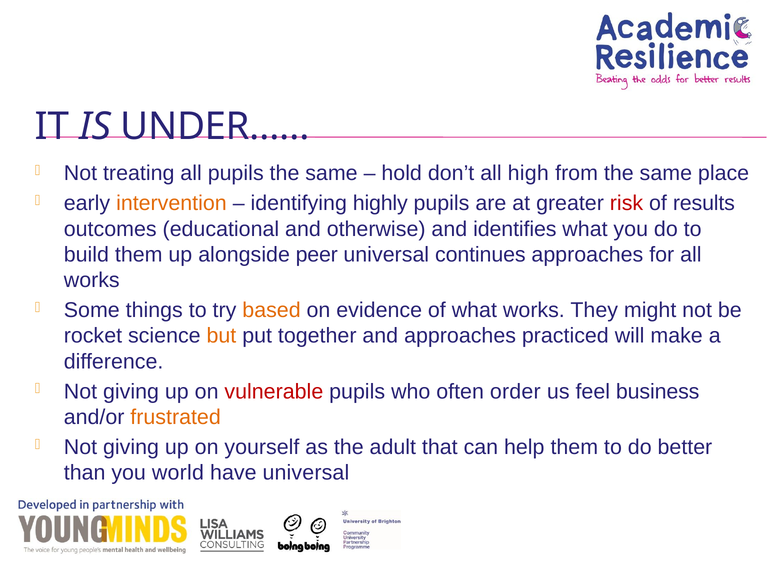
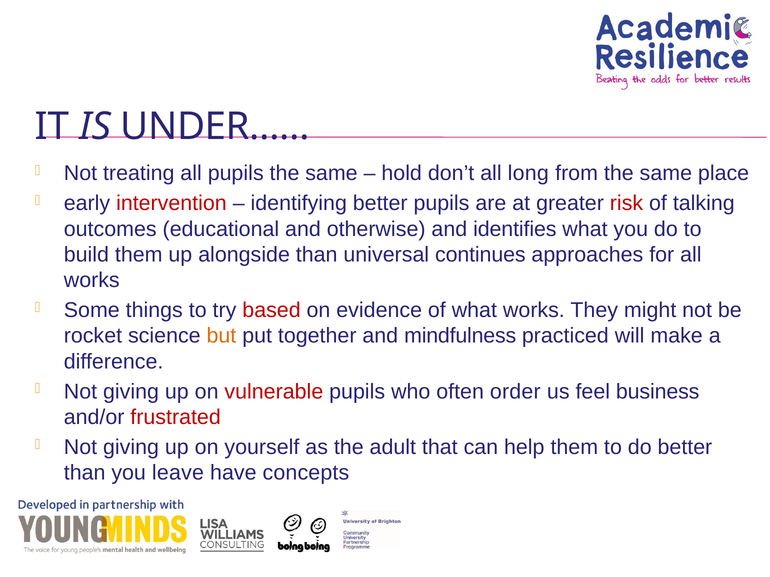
high: high -> long (528, 174)
intervention colour: orange -> red (171, 204)
identifying highly: highly -> better (380, 204)
results: results -> talking (704, 204)
alongside peer: peer -> than (317, 255)
based colour: orange -> red (272, 310)
and approaches: approaches -> mindfulness (460, 336)
frustrated colour: orange -> red (176, 417)
world: world -> leave (178, 473)
have universal: universal -> concepts (306, 473)
